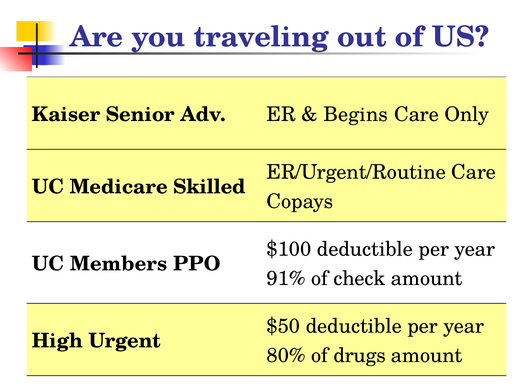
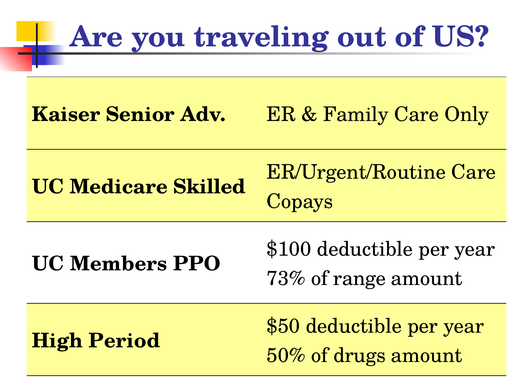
Begins: Begins -> Family (356, 114)
91%: 91% -> 73% (286, 278)
check: check -> range (360, 278)
Urgent: Urgent -> Period (124, 340)
80%: 80% -> 50% (286, 355)
